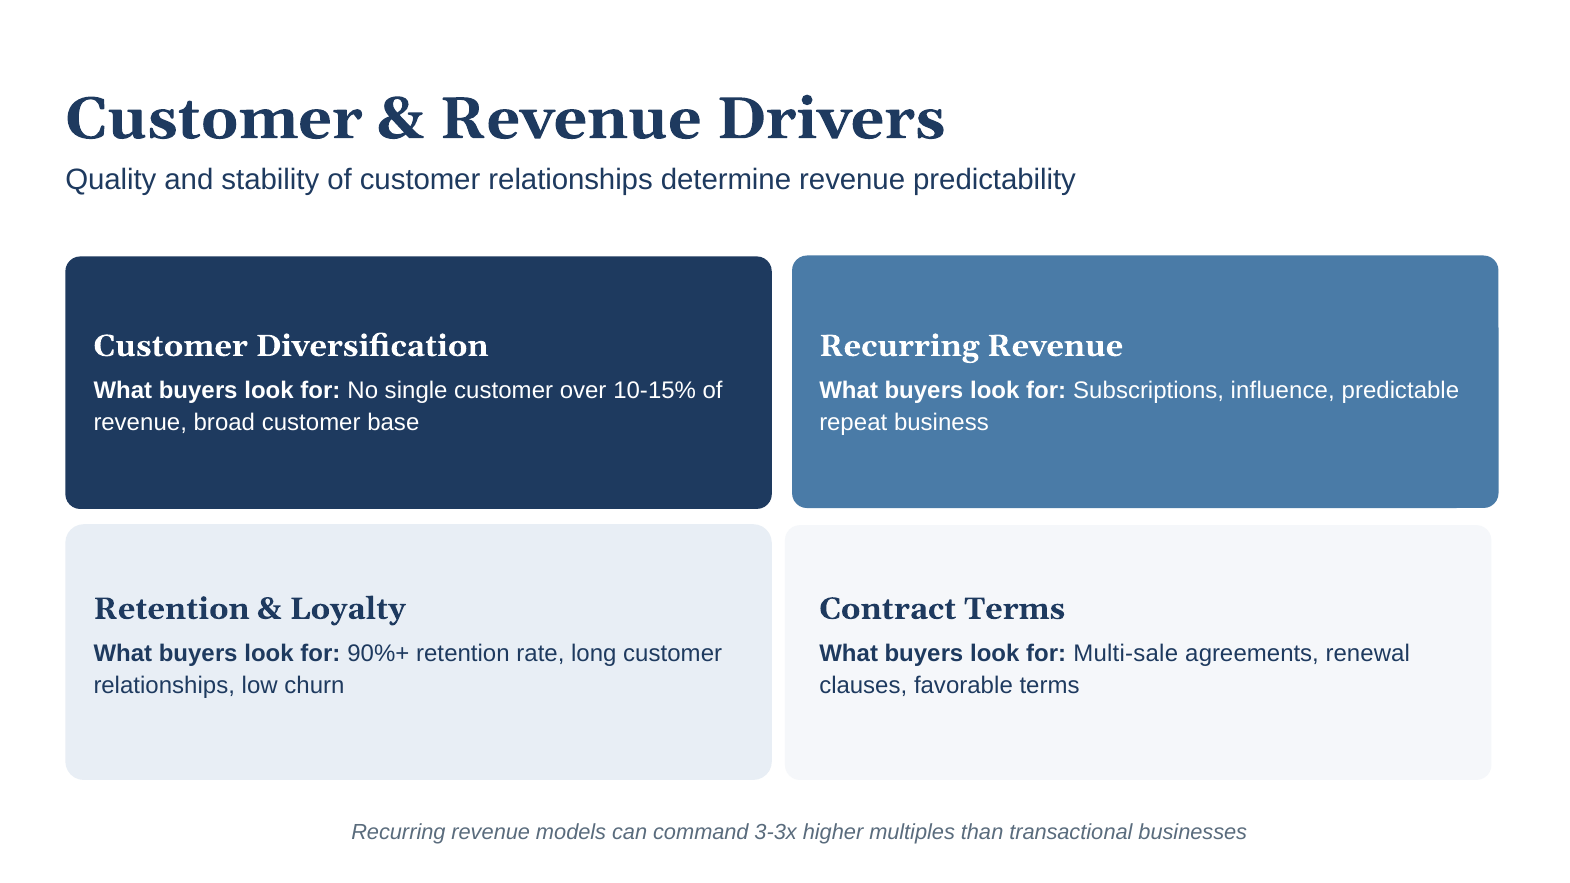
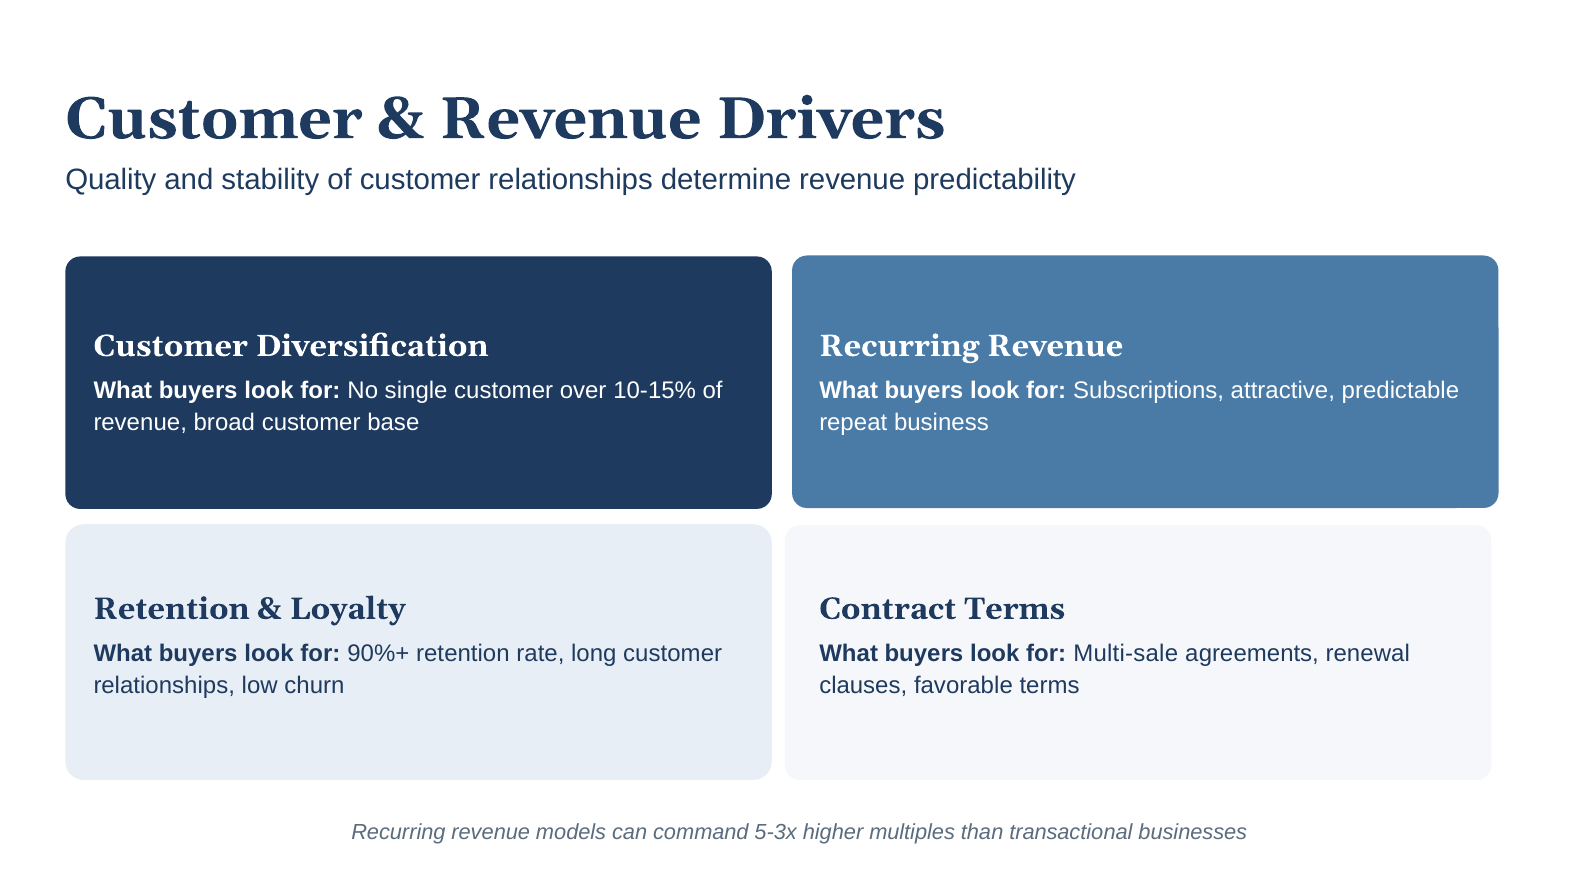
influence: influence -> attractive (1283, 391)
3-3x: 3-3x -> 5-3x (776, 832)
